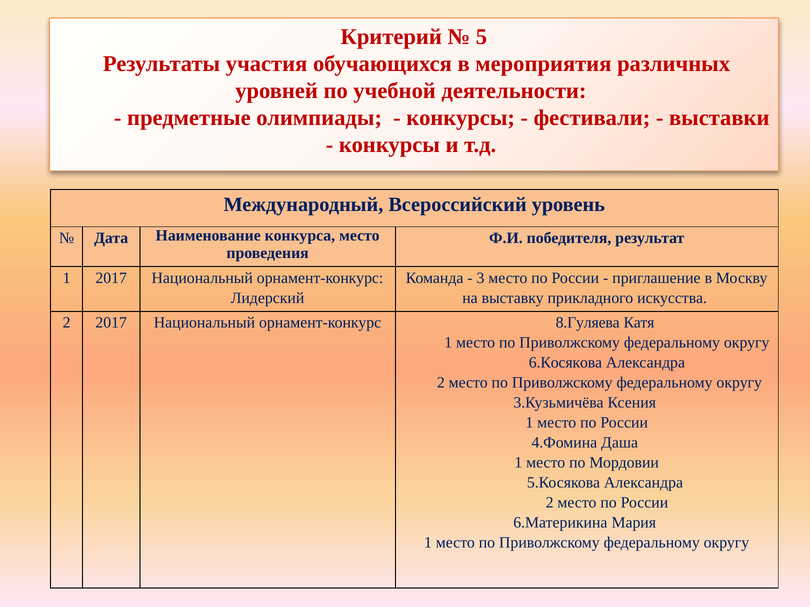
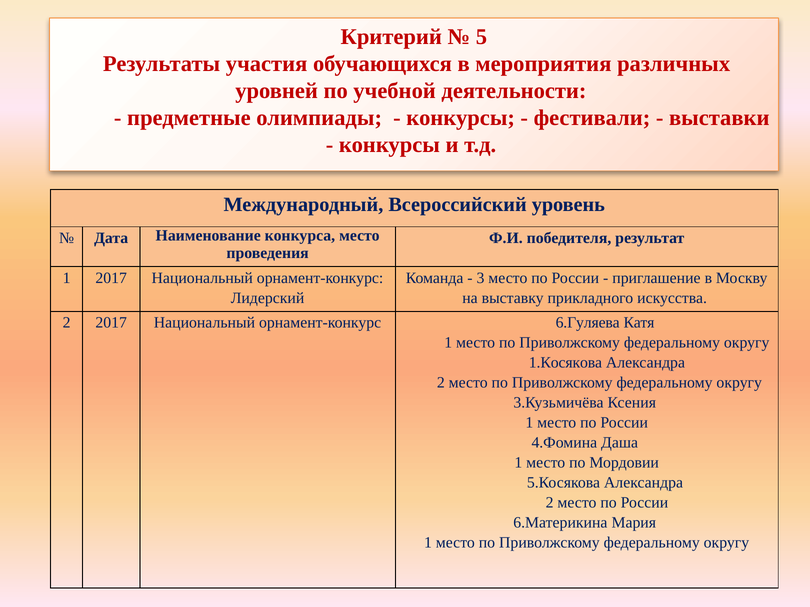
8.Гуляева: 8.Гуляева -> 6.Гуляева (588, 323)
6.Косякова: 6.Косякова -> 1.Косякова (565, 363)
